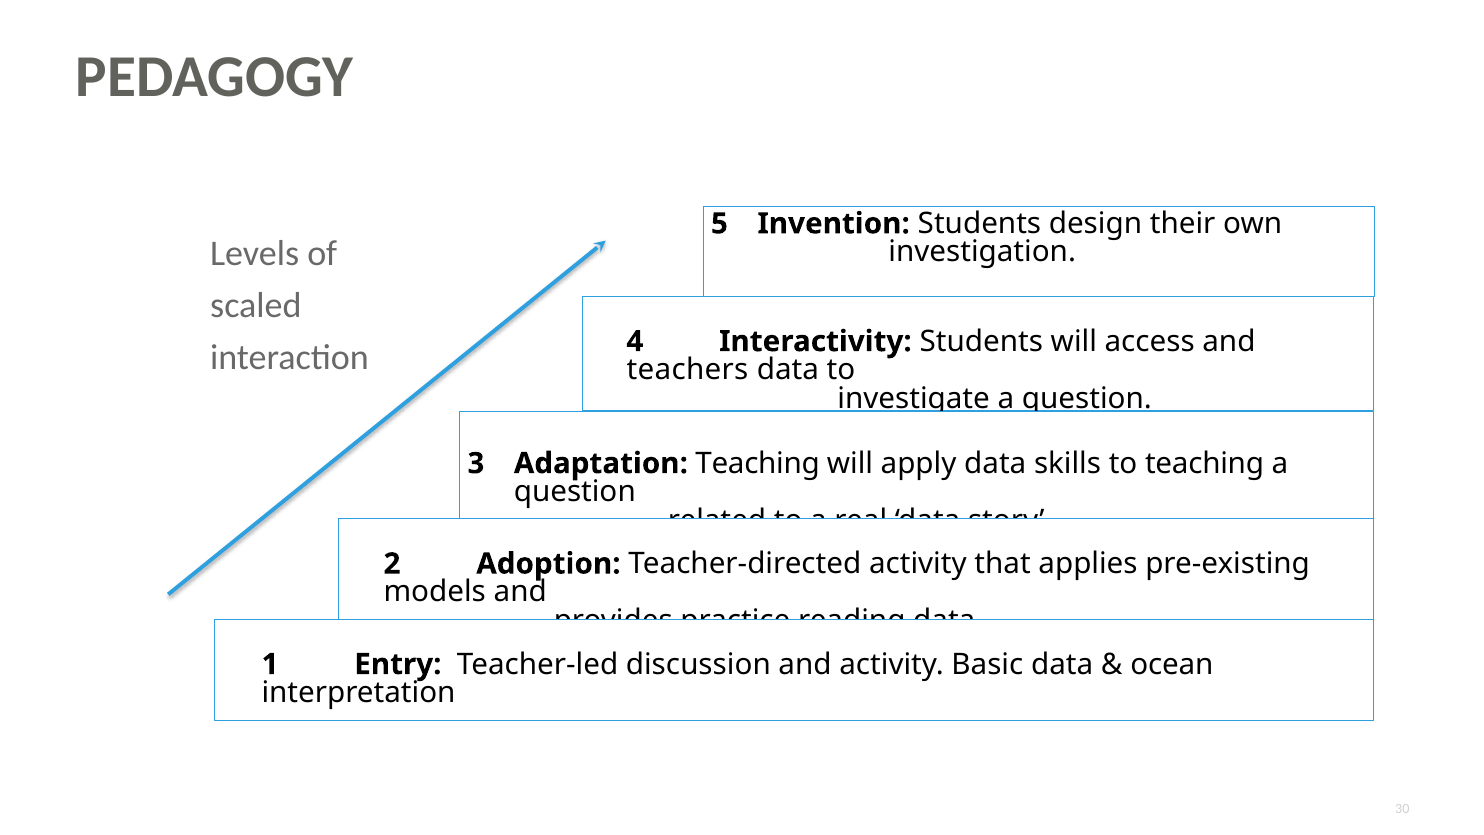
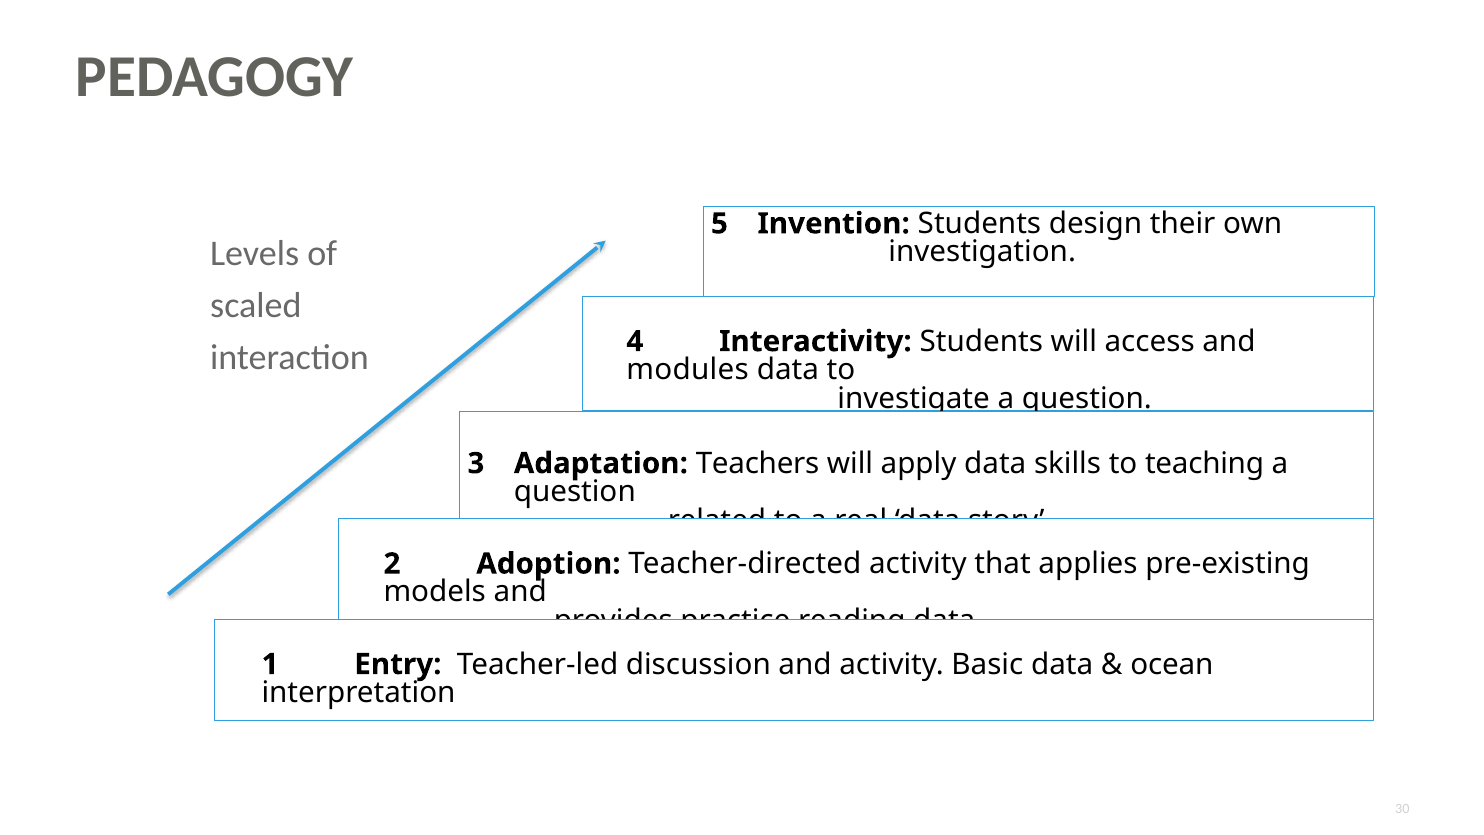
teachers: teachers -> modules (688, 370)
Teaching: Teaching -> Teachers (758, 463)
